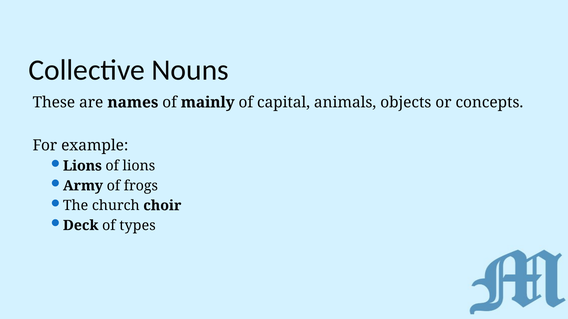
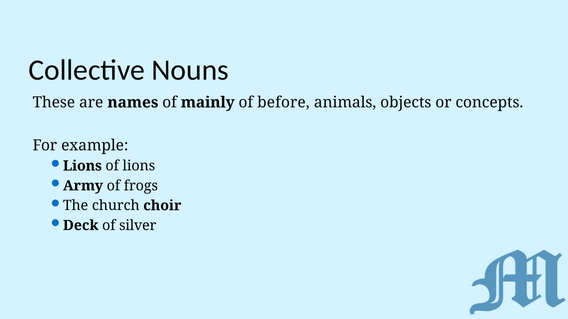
capital: capital -> before (283, 103)
types: types -> silver (138, 226)
